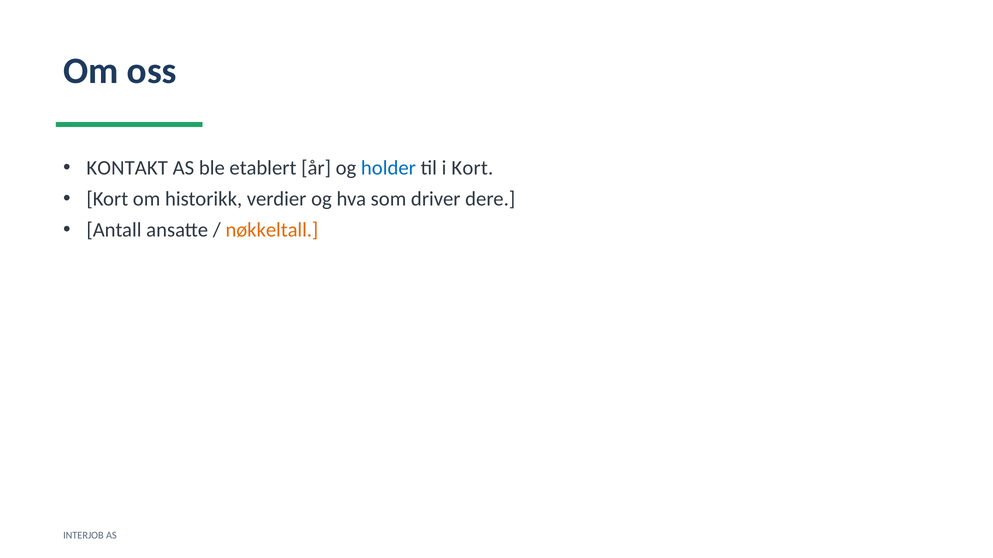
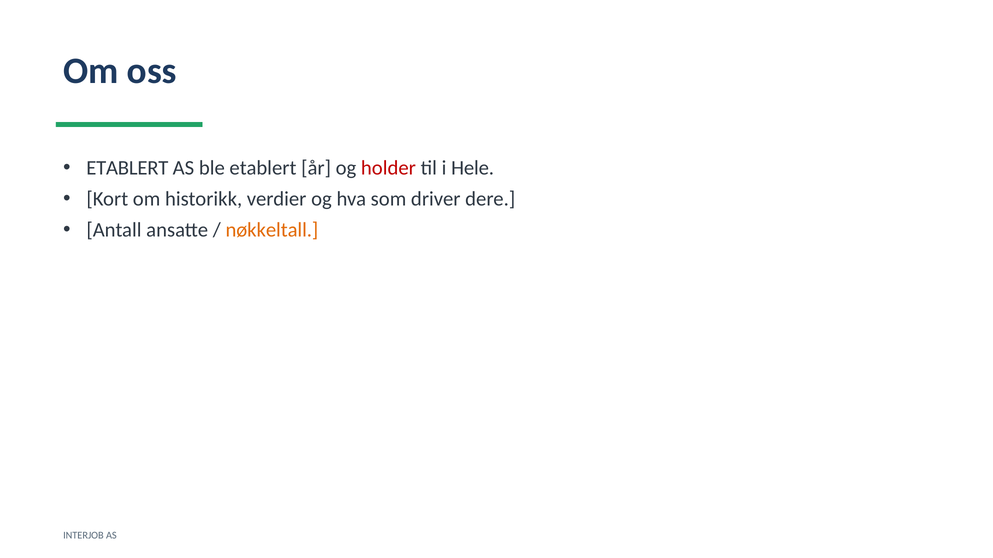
KONTAKT: KONTAKT -> ETABLERT (127, 168)
holder colour: blue -> red (388, 168)
i Kort: Kort -> Hele (473, 168)
